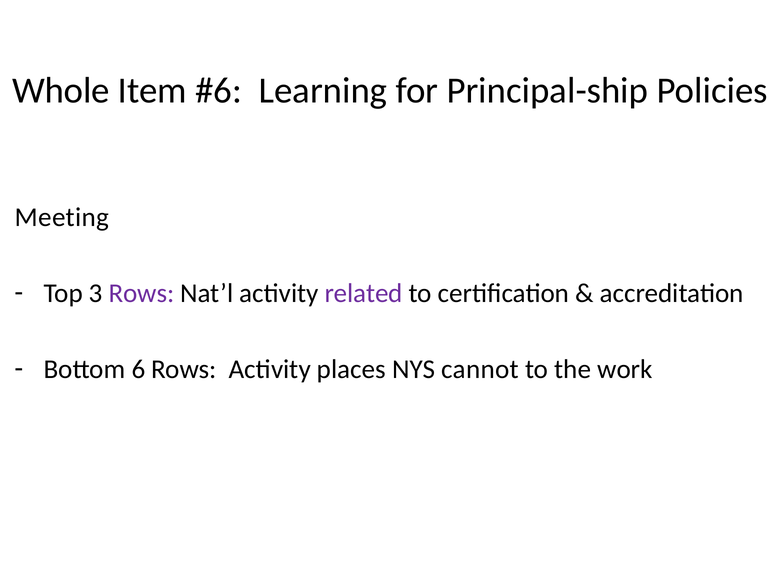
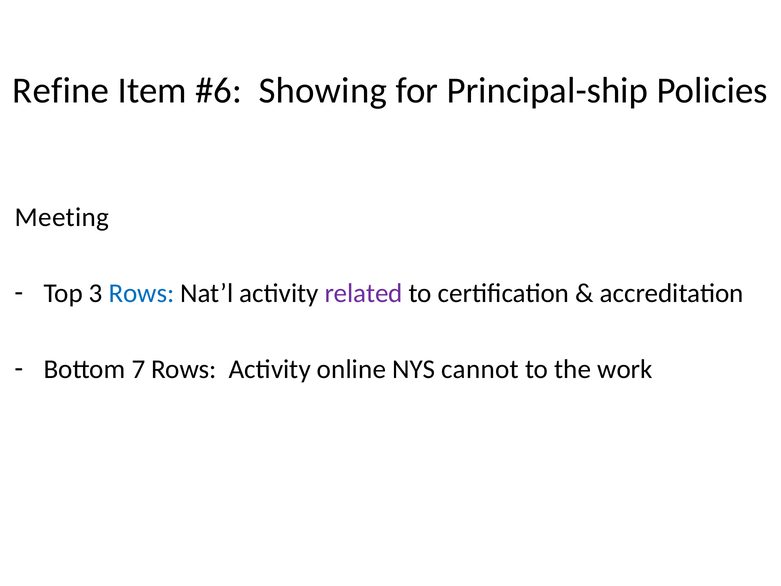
Whole: Whole -> Refine (61, 90)
Learning: Learning -> Showing (323, 90)
Rows colour: purple -> blue (142, 293)
6: 6 -> 7 (138, 369)
places: places -> online (351, 369)
